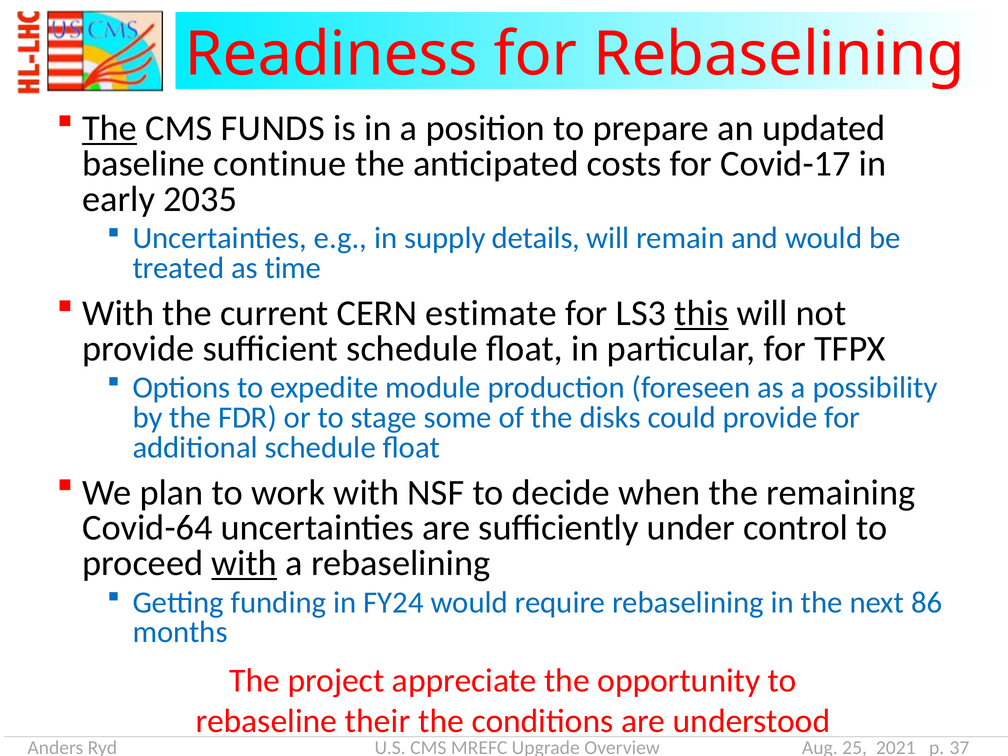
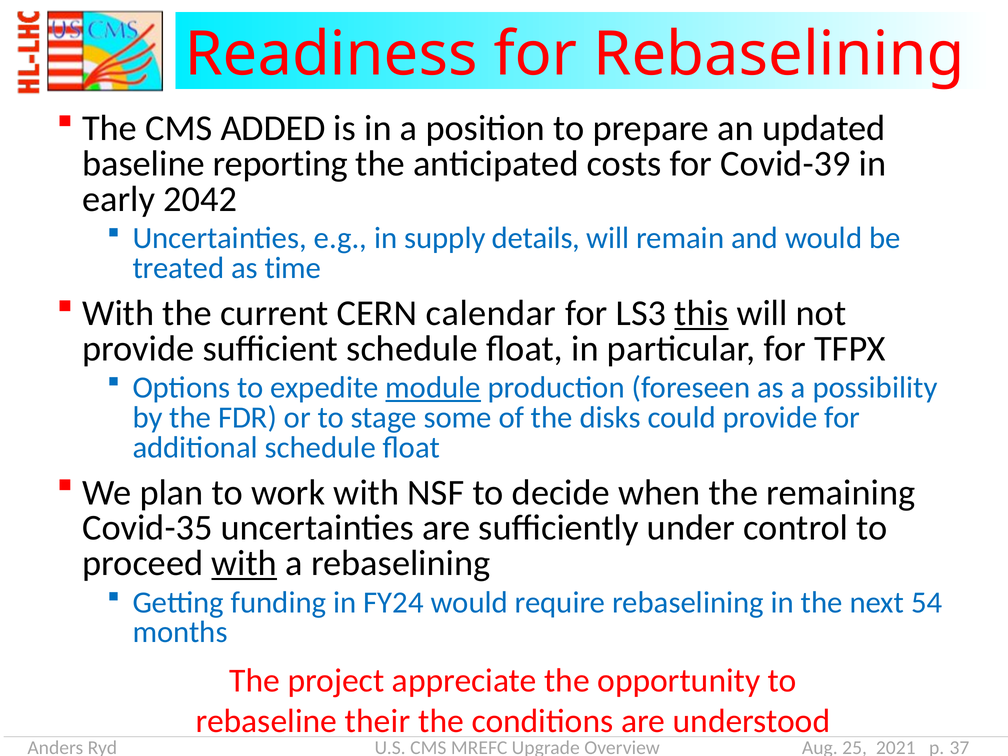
The underline: present -> none (110, 128)
FUNDS: FUNDS -> ADDED (273, 128)
continue: continue -> reporting (280, 164)
Covid-17: Covid-17 -> Covid-39 (785, 164)
2035: 2035 -> 2042 (200, 199)
estimate: estimate -> calendar (491, 313)
module underline: none -> present (433, 388)
Covid-64: Covid-64 -> Covid-35 (147, 528)
86: 86 -> 54 (927, 602)
